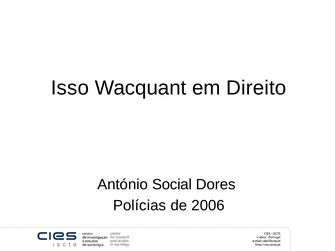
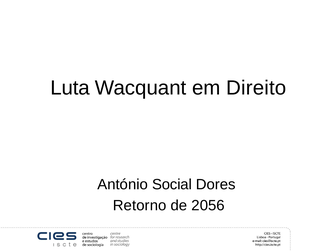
Isso: Isso -> Luta (70, 88)
Polícias: Polícias -> Retorno (140, 206)
2006: 2006 -> 2056 (208, 206)
